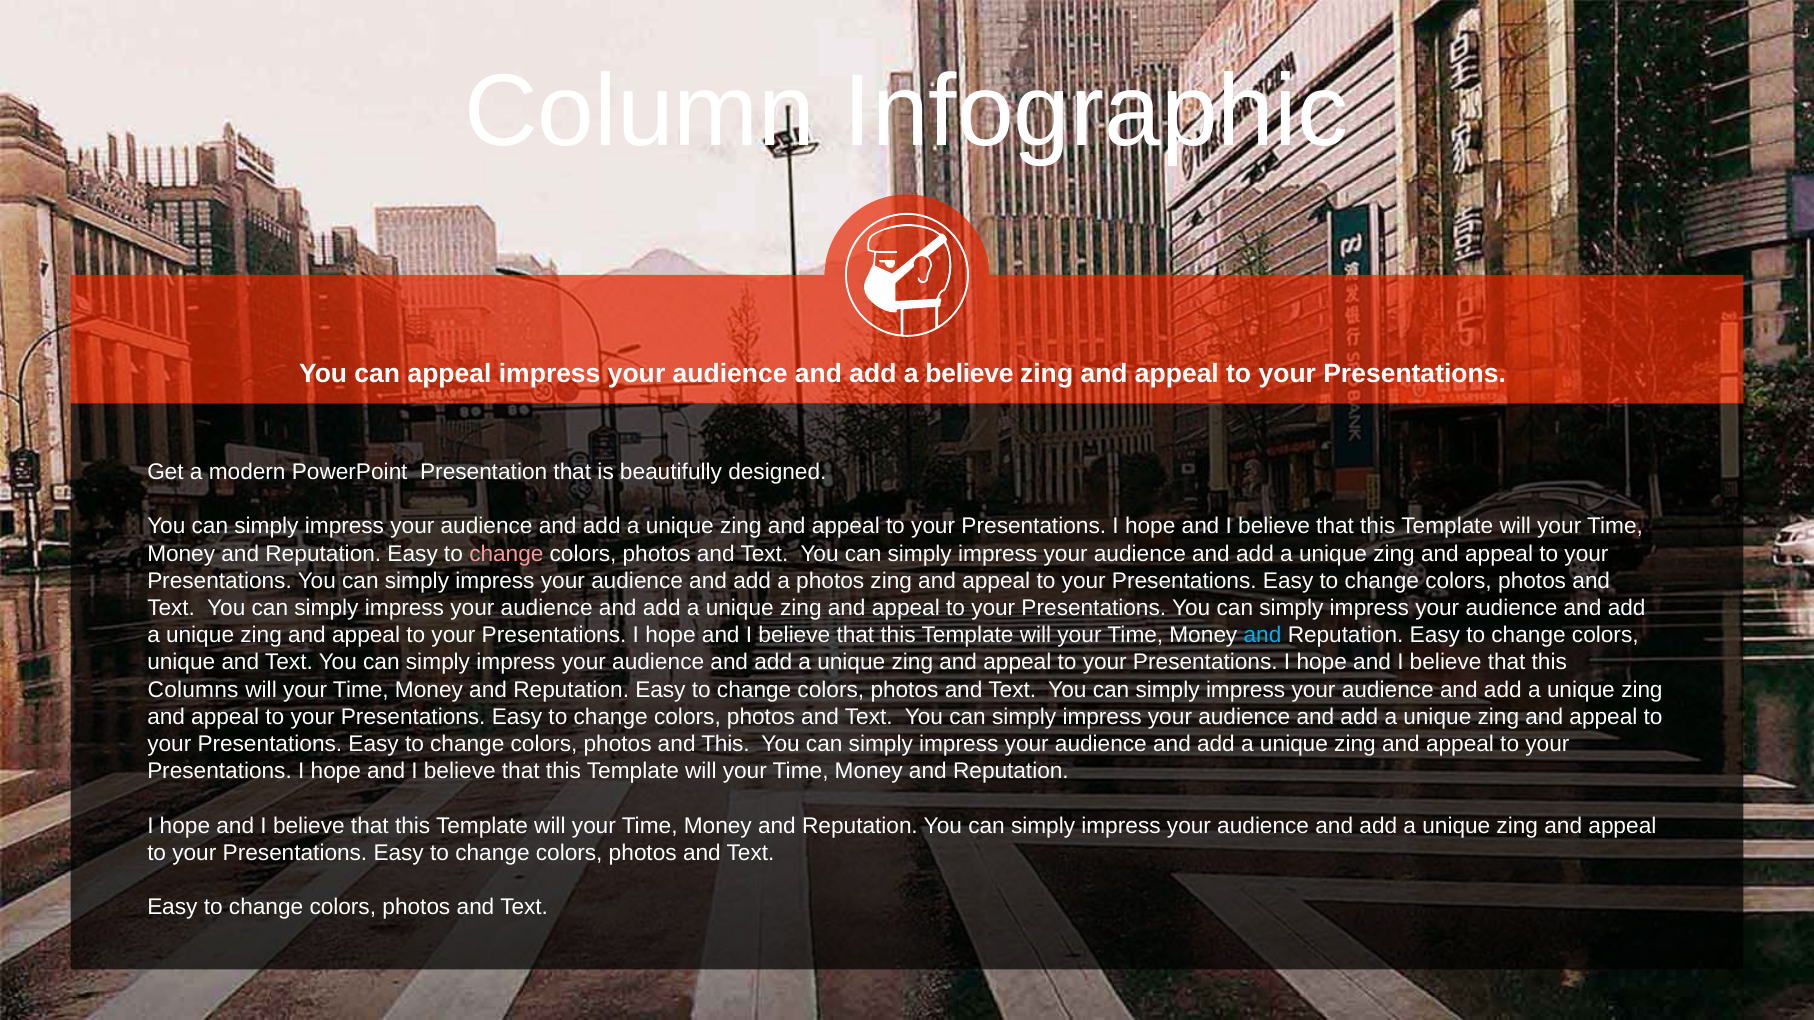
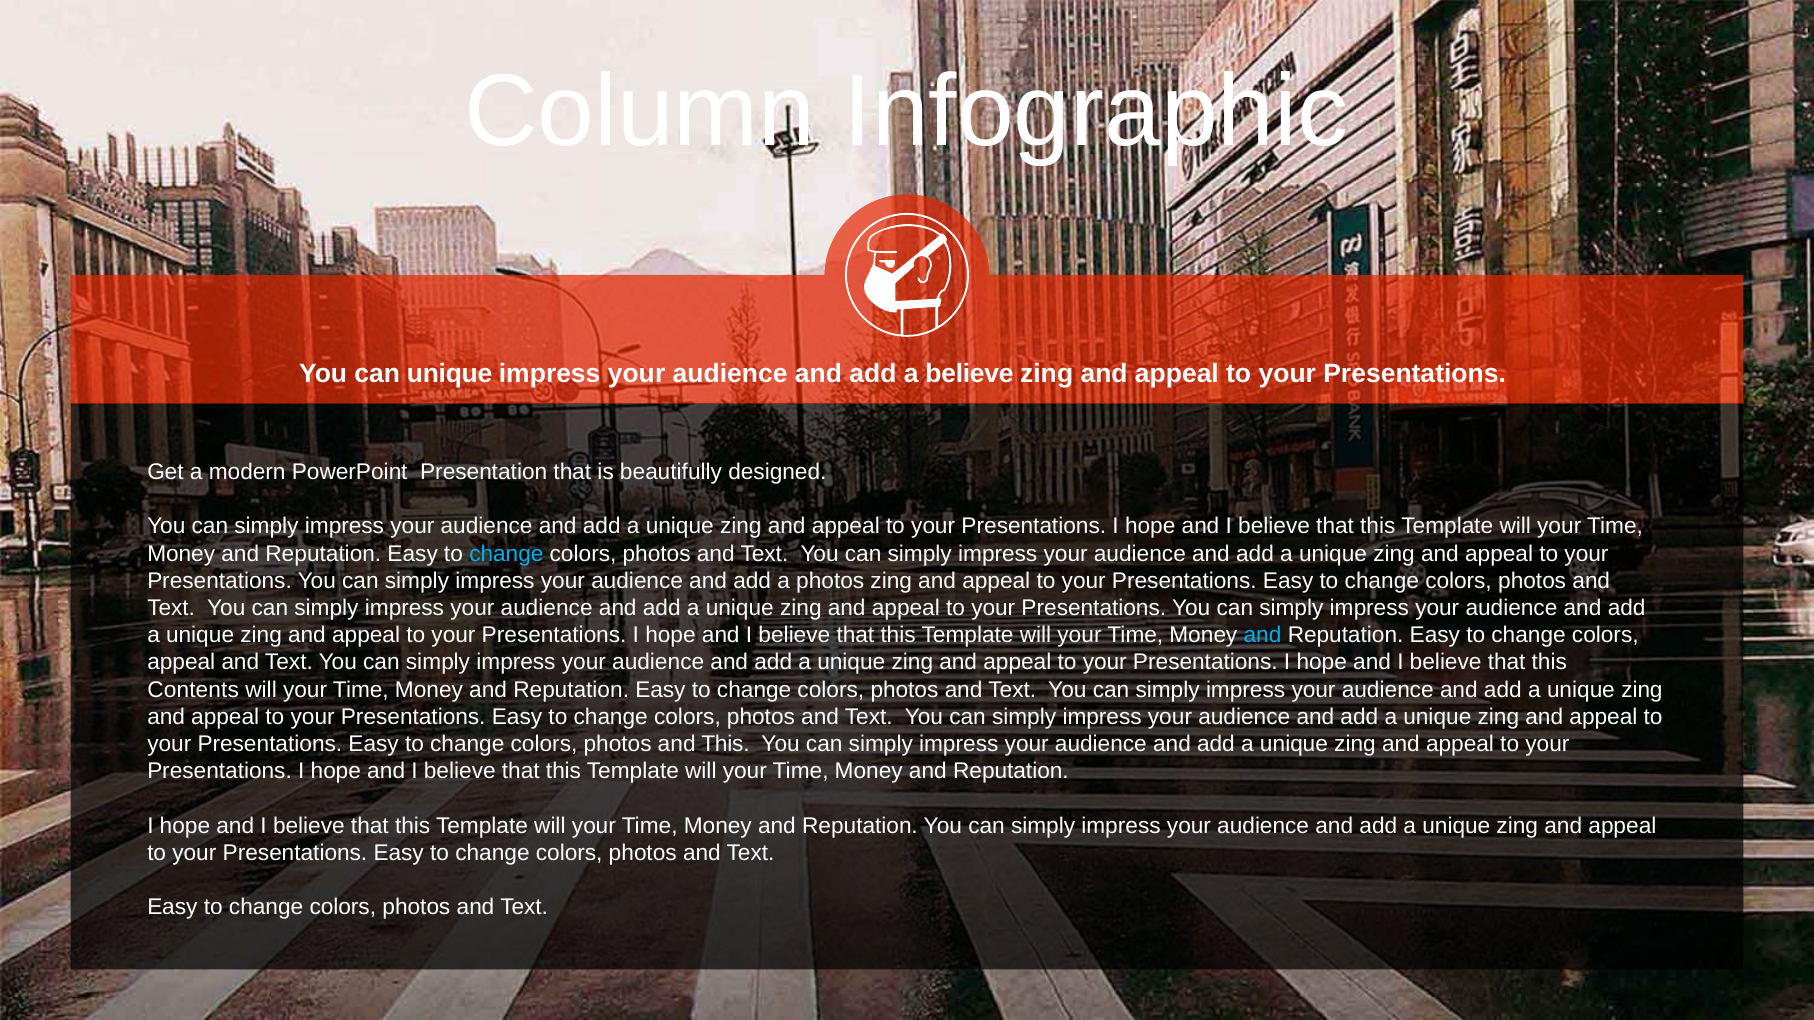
can appeal: appeal -> unique (450, 374)
change colour: pink -> light blue (506, 554)
unique: unique -> appeal (181, 663)
Columns: Columns -> Contents (193, 690)
